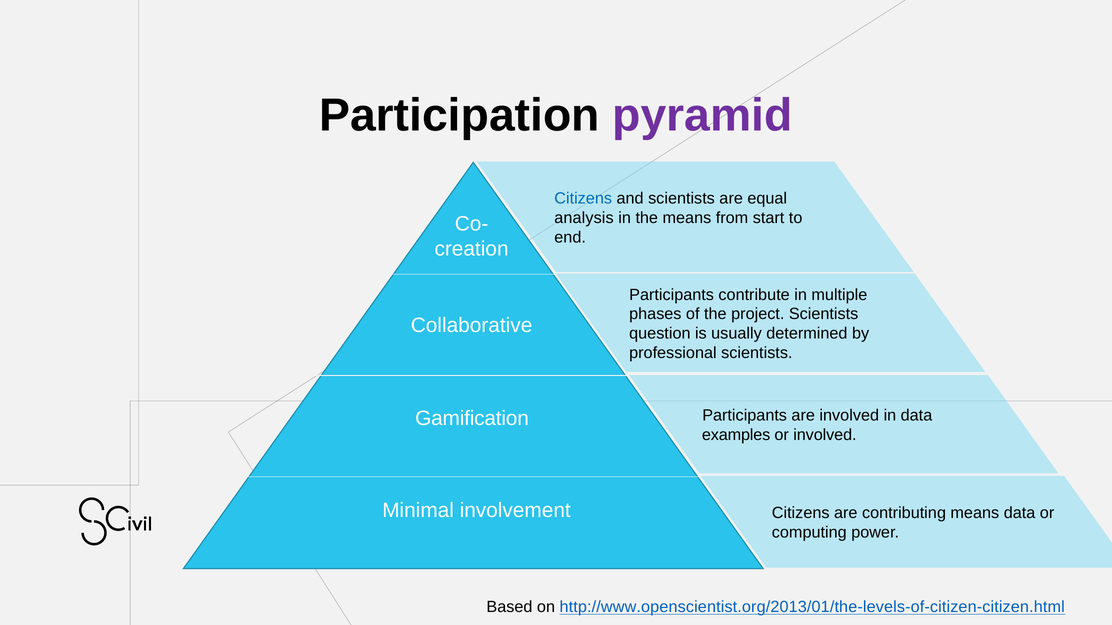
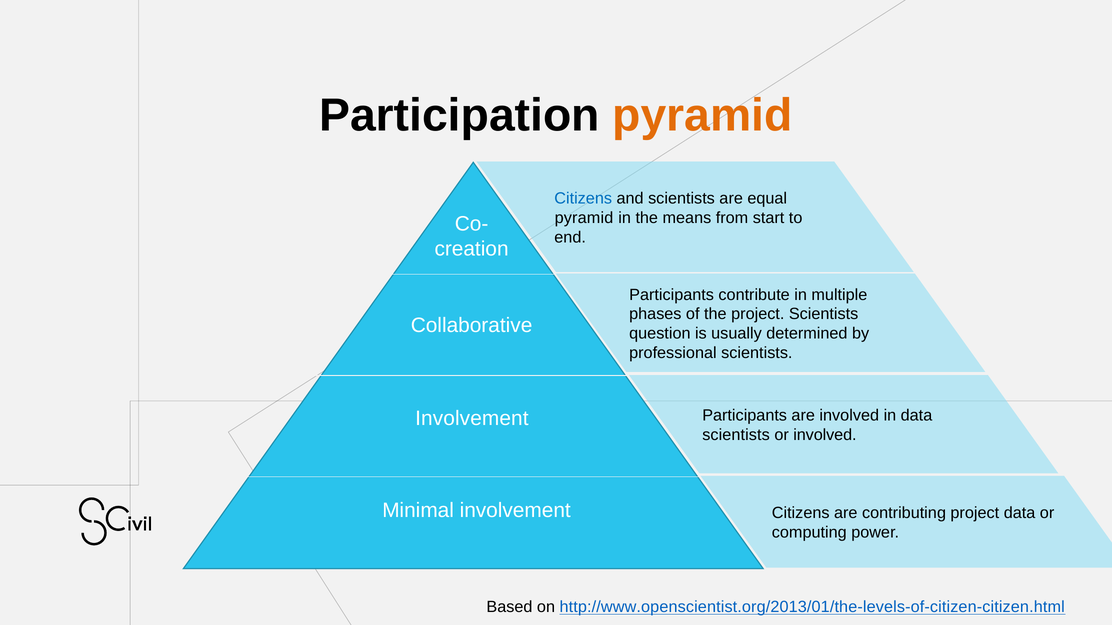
pyramid colour: purple -> orange (702, 116)
analysis: analysis -> pyramid (584, 218)
Gamification: Gamification -> Involvement (472, 419)
examples: examples -> scientists (736, 435)
contributing means: means -> project (975, 513)
